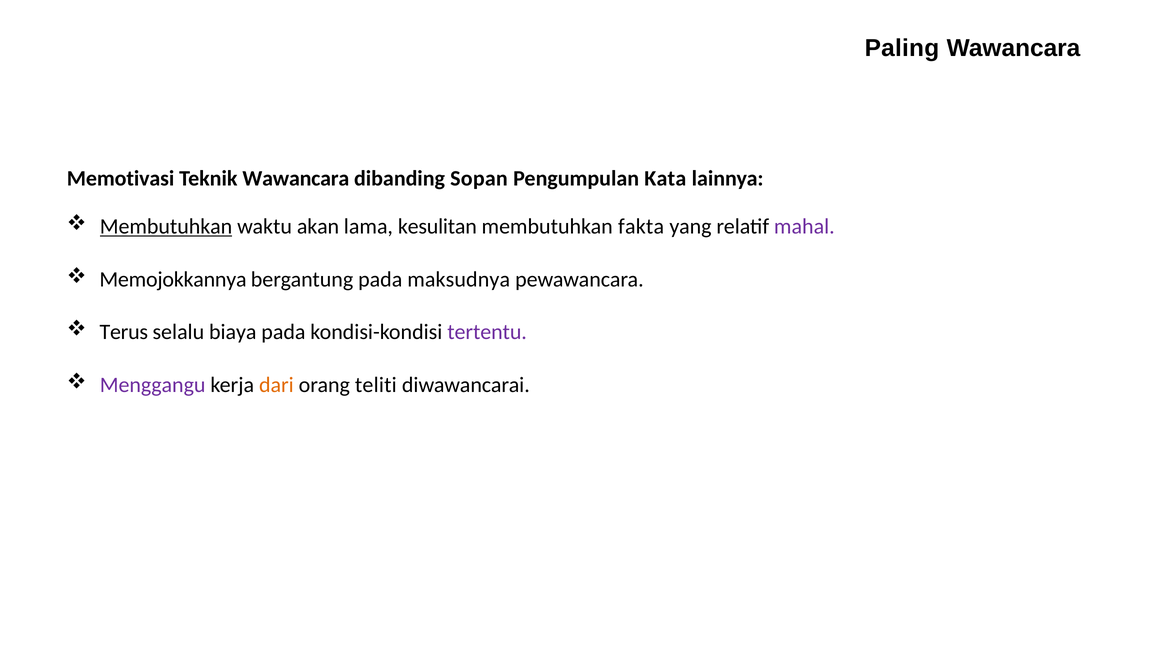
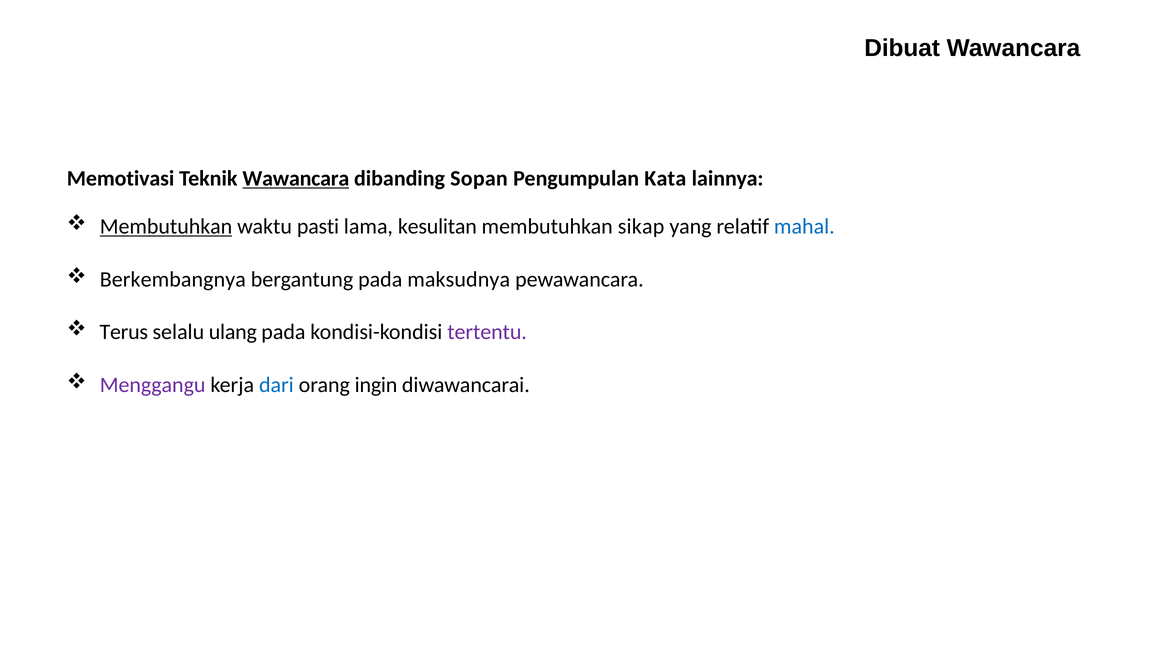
Paling: Paling -> Dibuat (902, 48)
Wawancara underline: none -> present (296, 178)
akan: akan -> pasti (318, 227)
fakta: fakta -> sikap (641, 227)
mahal colour: purple -> blue (804, 227)
Memojokkannya: Memojokkannya -> Berkembangnya (173, 279)
biaya: biaya -> ulang (233, 332)
dari colour: orange -> blue (276, 385)
teliti: teliti -> ingin (376, 385)
